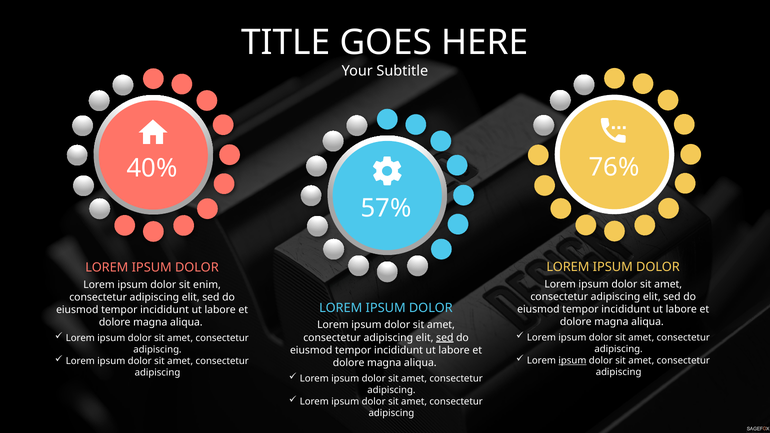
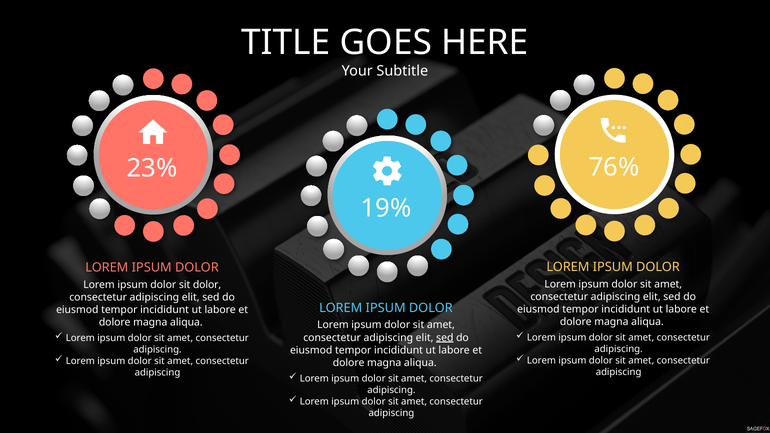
40%: 40% -> 23% (152, 168)
57%: 57% -> 19% (386, 208)
sit enim: enim -> dolor (207, 285)
ipsum underline: present -> none (572, 361)
